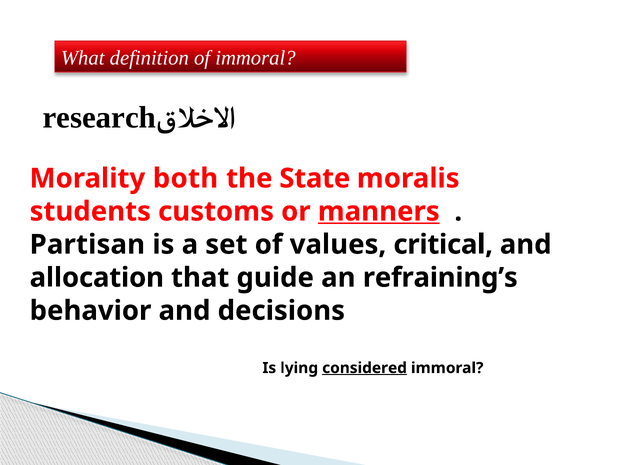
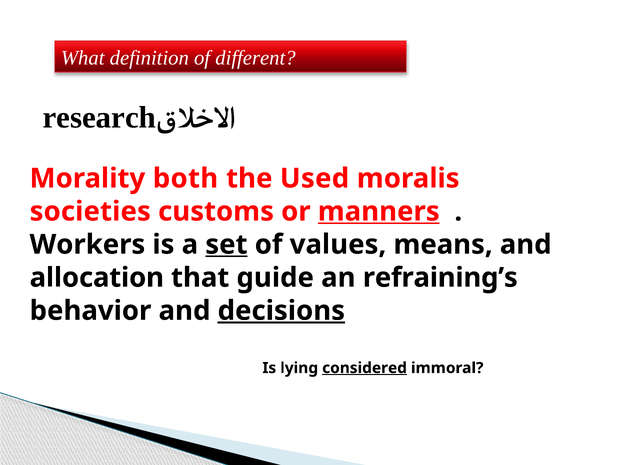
of immoral: immoral -> different (255, 58)
State: State -> Used (315, 178)
students: students -> societies (90, 211)
Partisan: Partisan -> Workers (87, 245)
set underline: none -> present (226, 245)
critical: critical -> means (443, 245)
decisions underline: none -> present (281, 311)
